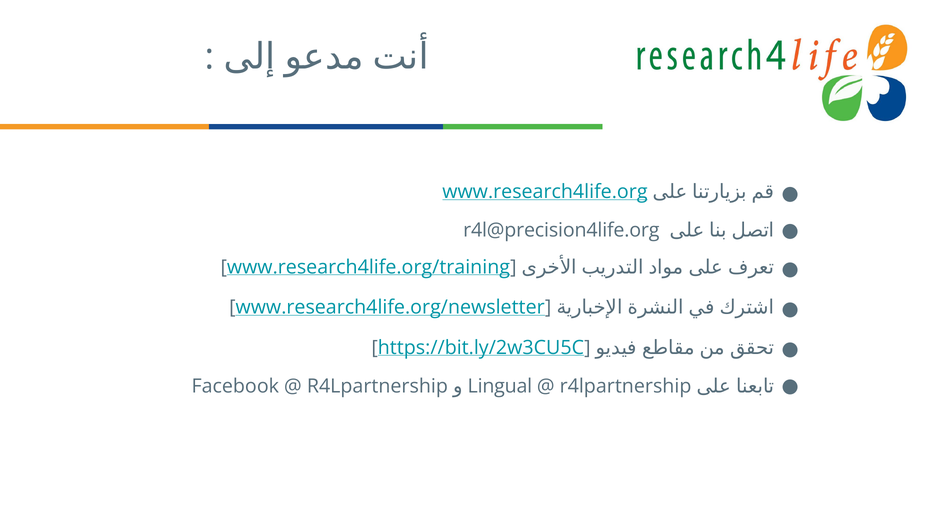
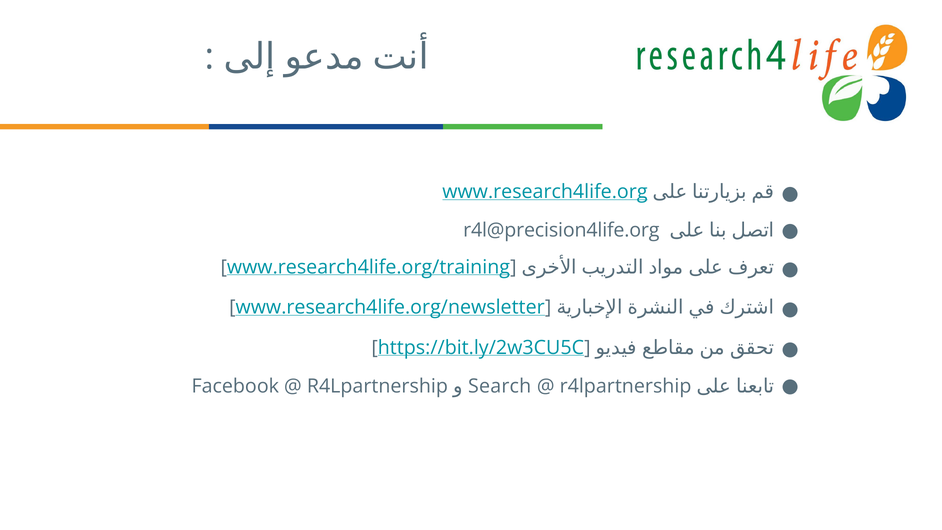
Lingual: Lingual -> Search (500, 386)
